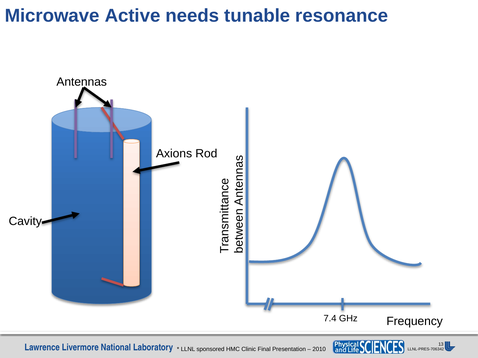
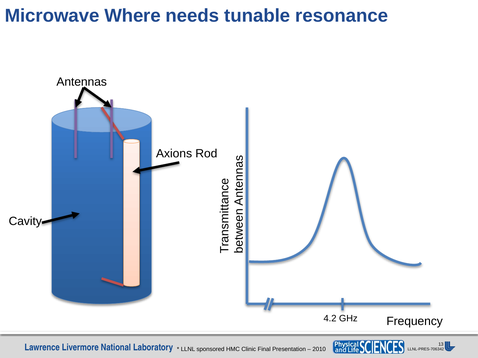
Active: Active -> Where (133, 16)
7.4: 7.4 -> 4.2 (330, 319)
